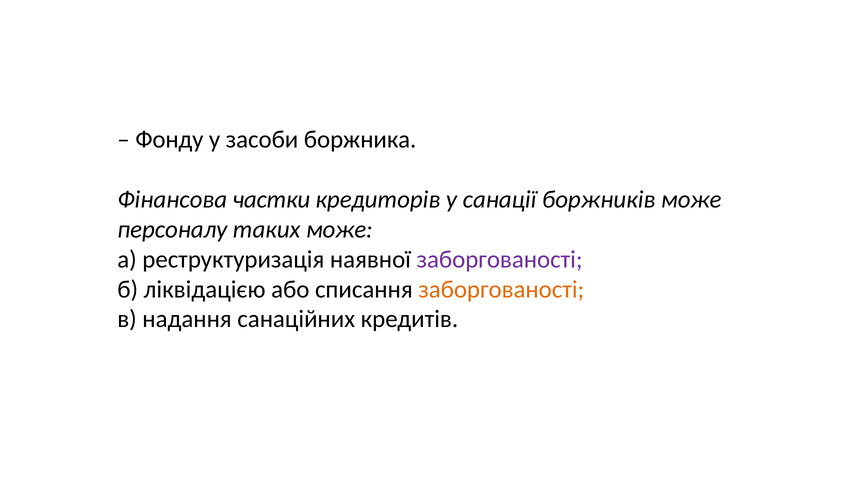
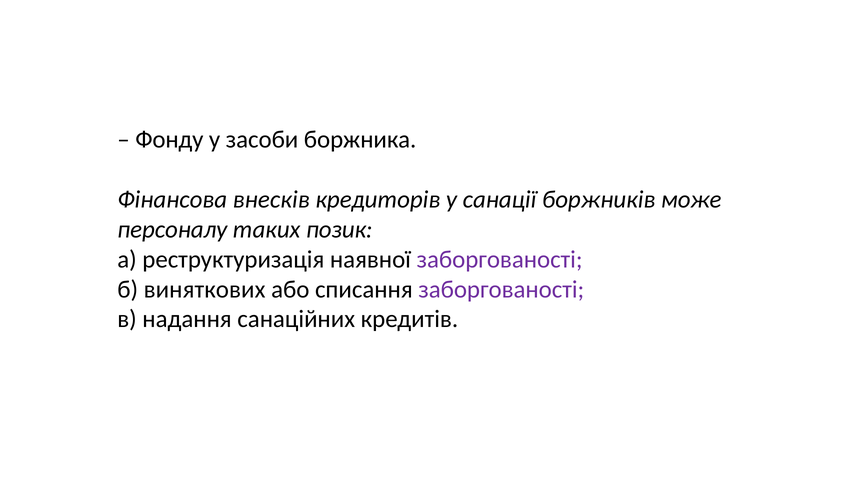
частки: частки -> внесків (271, 199)
таких може: може -> позик (339, 229)
ліквідацією: ліквідацією -> виняткових (205, 289)
заборгованості colour: orange -> purple (501, 289)
